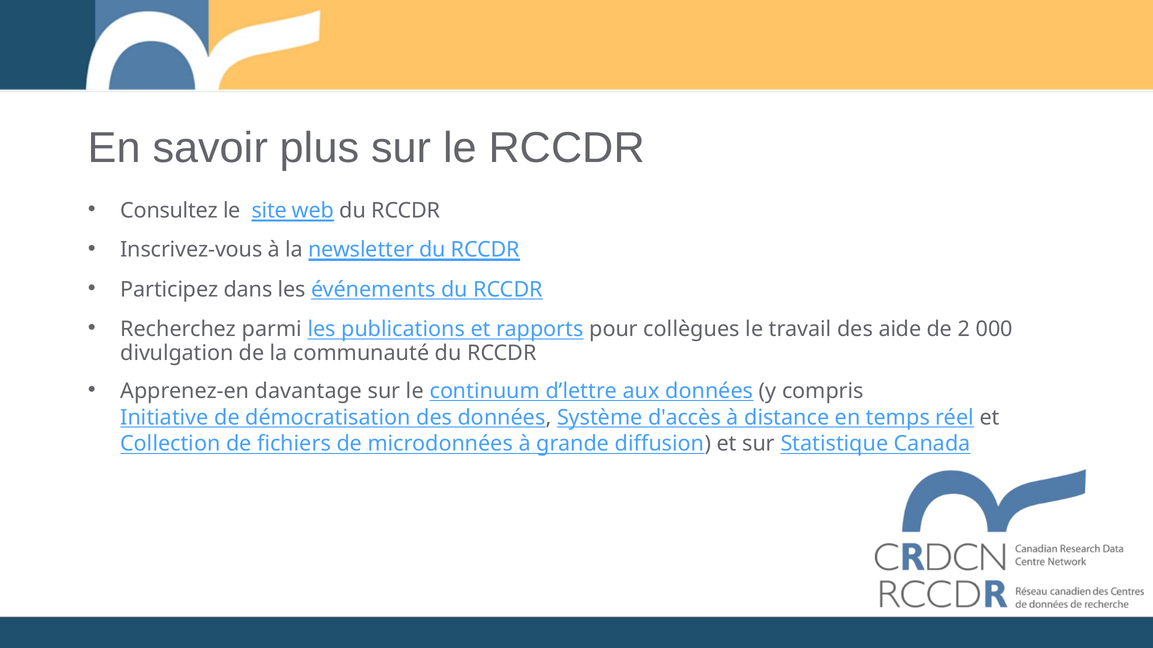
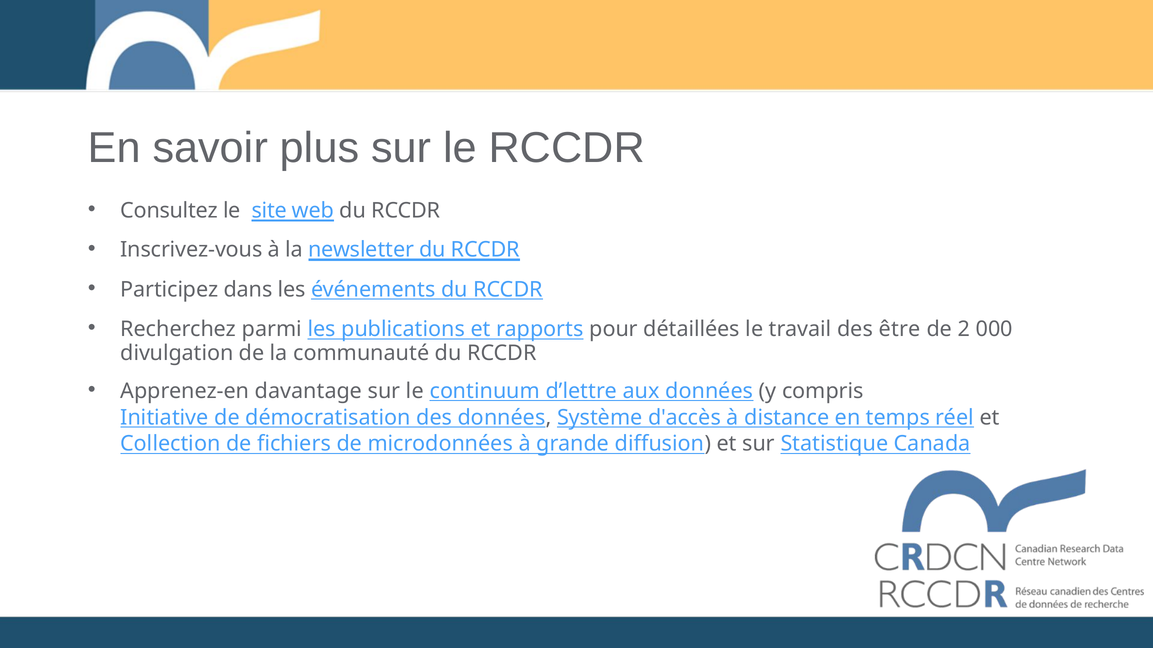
collègues: collègues -> détaillées (692, 329)
aide: aide -> être (900, 329)
